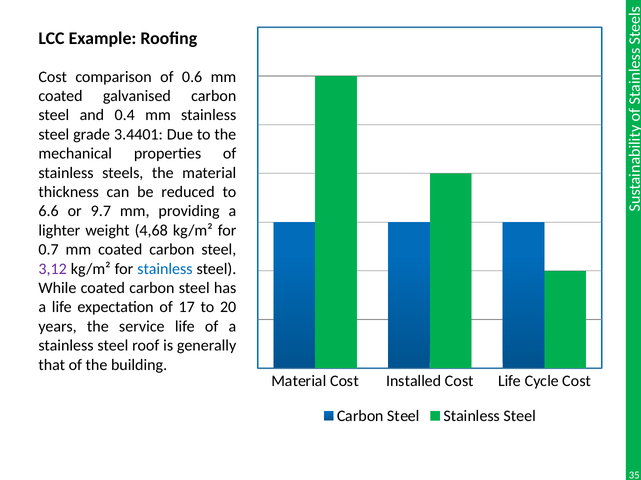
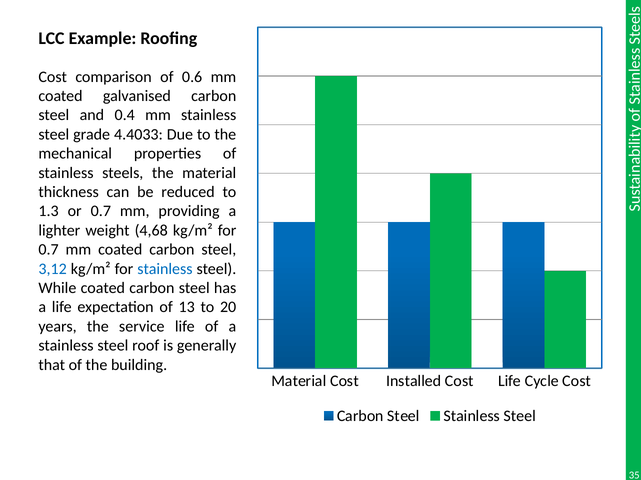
3.4401: 3.4401 -> 4.4033 (138, 135)
6.6: 6.6 -> 1.3 (49, 212)
or 9.7: 9.7 -> 0.7 (101, 212)
3,12 colour: purple -> blue (53, 269)
17: 17 -> 13 (187, 308)
